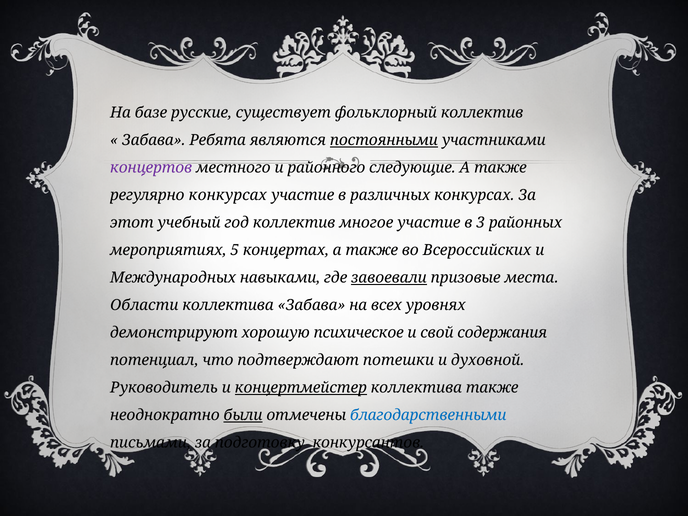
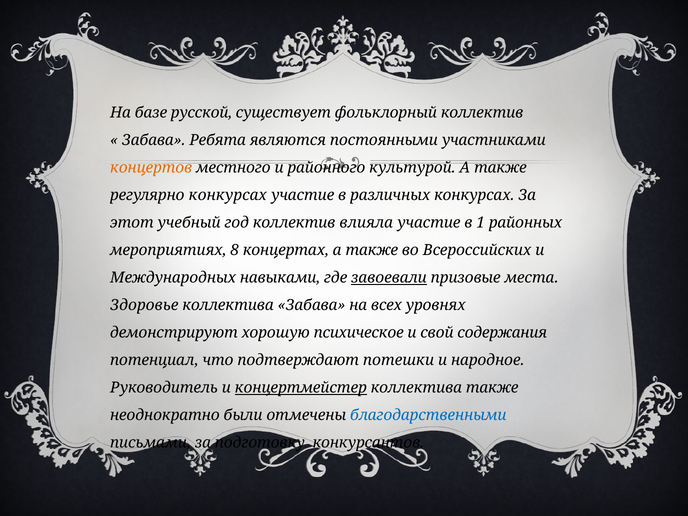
русские: русские -> русской (202, 113)
постоянными underline: present -> none (384, 140)
концертов colour: purple -> orange (151, 168)
следующие: следующие -> культурой (412, 168)
многое: многое -> влияла (366, 223)
3: 3 -> 1 (481, 223)
5: 5 -> 8 (235, 250)
Области: Области -> Здоровье (144, 305)
духовной: духовной -> народное (488, 360)
были underline: present -> none (243, 415)
